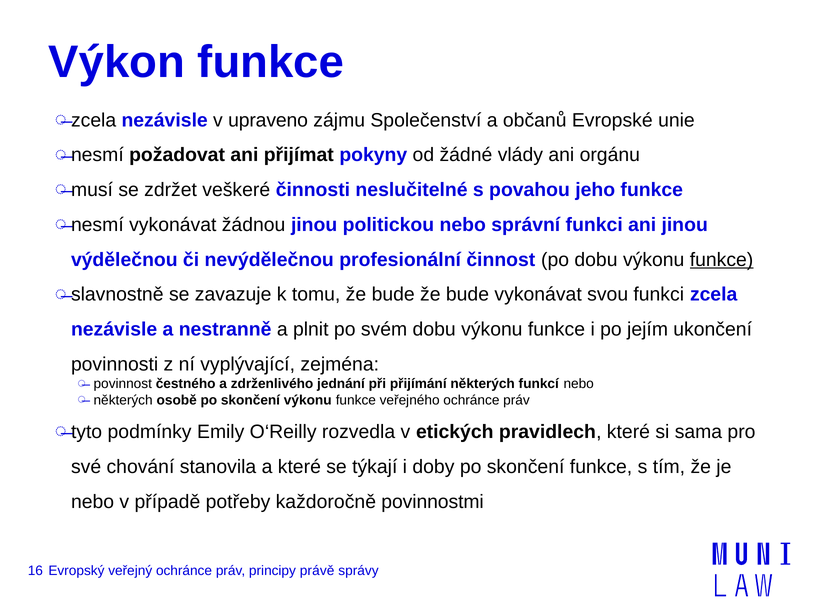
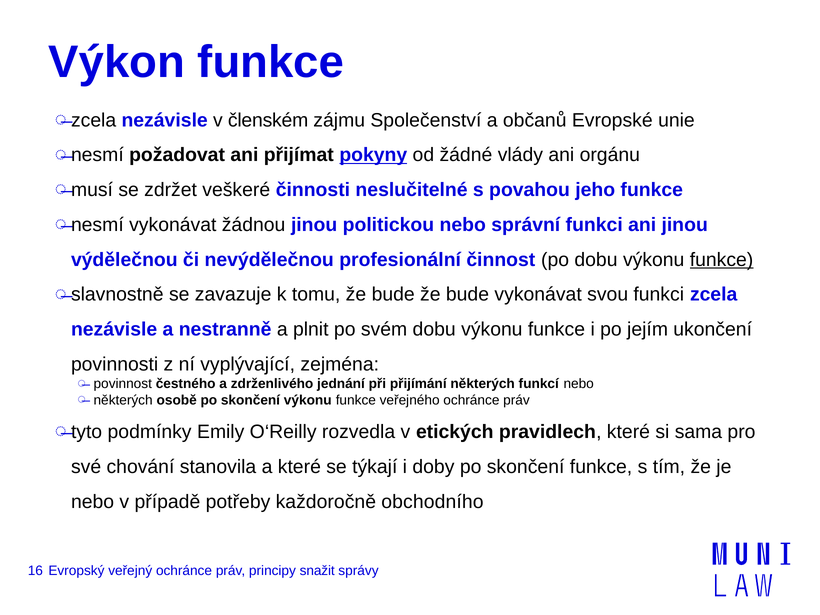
upraveno: upraveno -> členském (268, 120)
pokyny underline: none -> present (373, 155)
povinnostmi: povinnostmi -> obchodního (432, 502)
právě: právě -> snažit (317, 571)
